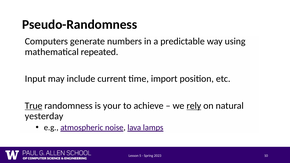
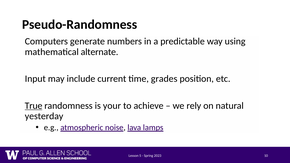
repeated: repeated -> alternate (100, 52)
import: import -> grades (164, 79)
rely underline: present -> none (194, 106)
